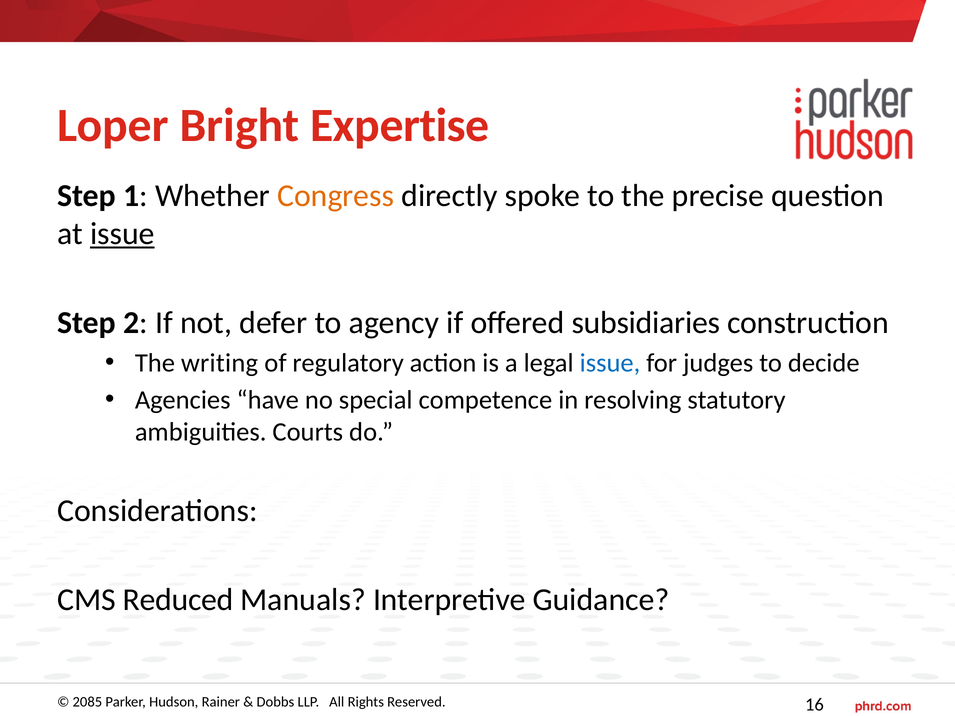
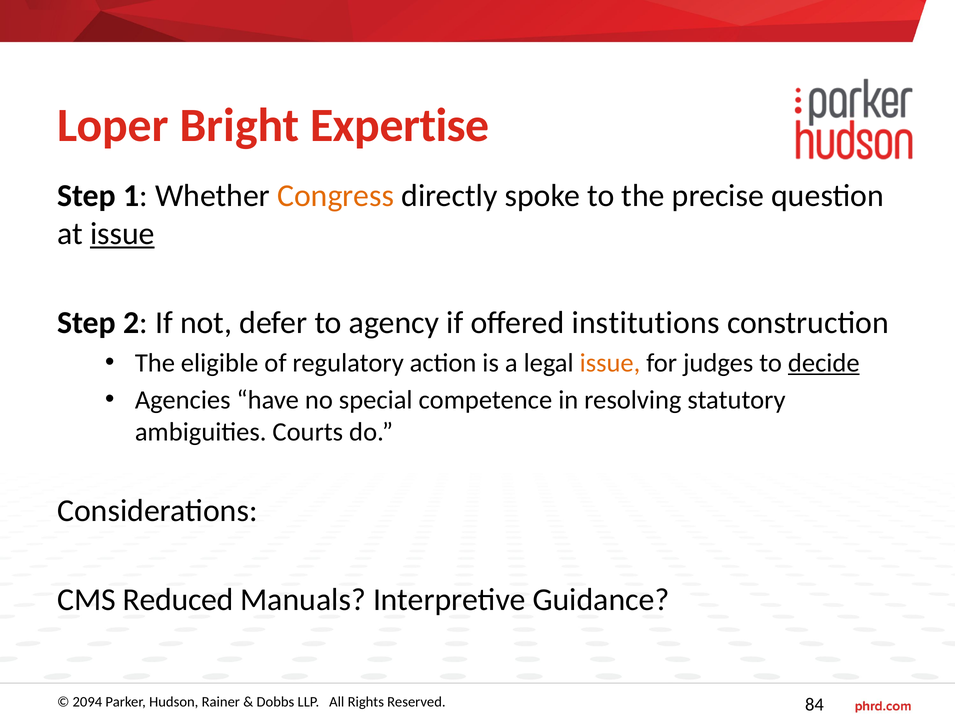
subsidiaries: subsidiaries -> institutions (646, 323)
writing: writing -> eligible (220, 363)
issue colour: blue -> orange (610, 363)
decide underline: none -> present (824, 363)
2085: 2085 -> 2094 (87, 702)
16: 16 -> 84 (814, 705)
